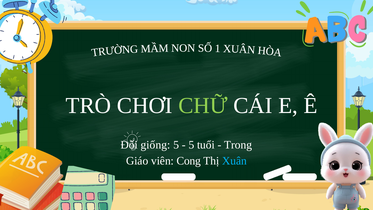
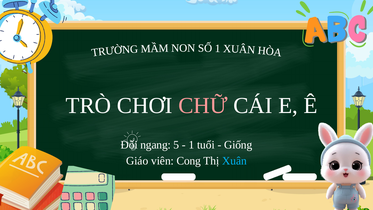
CHỮ colour: light green -> pink (203, 105)
giống: giống -> ngang (156, 145)
5: 5 -> 1 (191, 145)
Trong: Trong -> Giống (238, 145)
